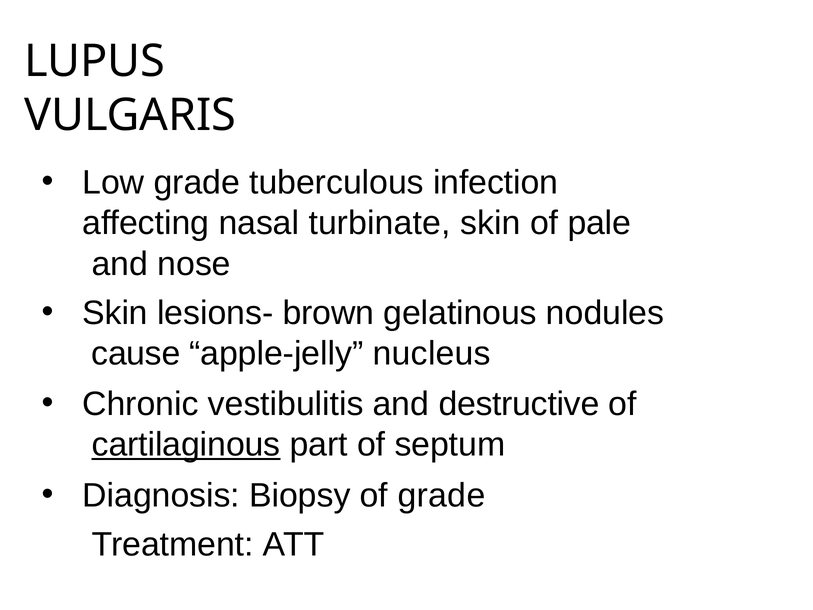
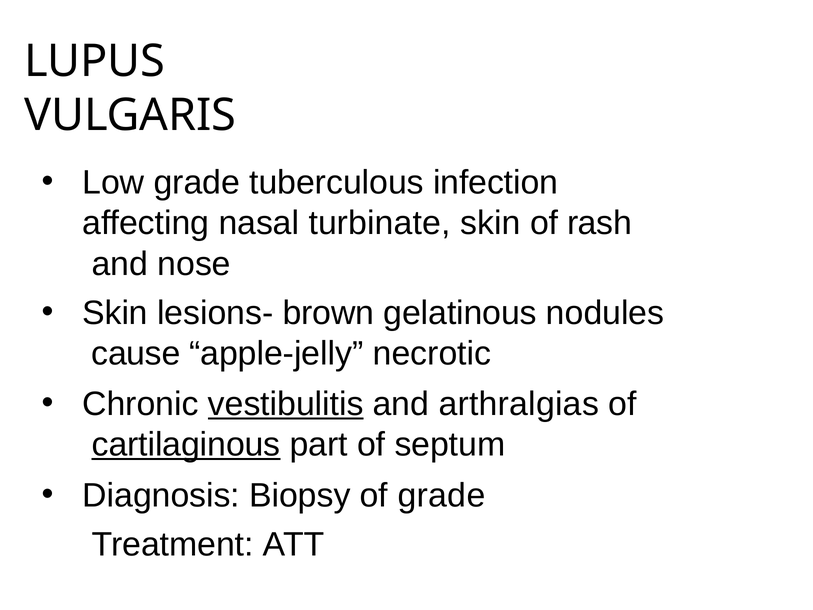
pale: pale -> rash (599, 223)
nucleus: nucleus -> necrotic (432, 354)
vestibulitis underline: none -> present (286, 404)
destructive: destructive -> arthralgias (519, 404)
